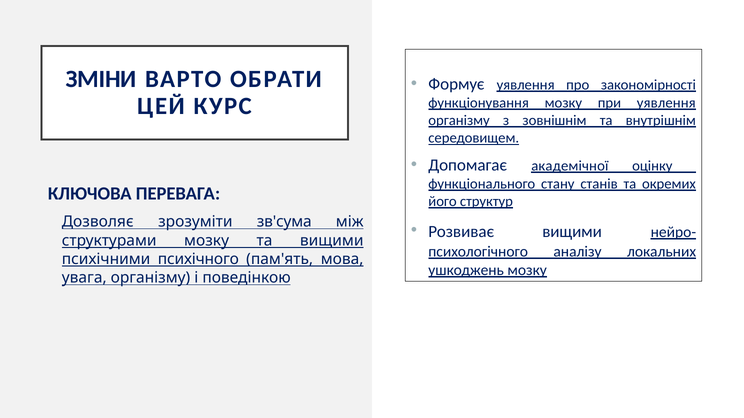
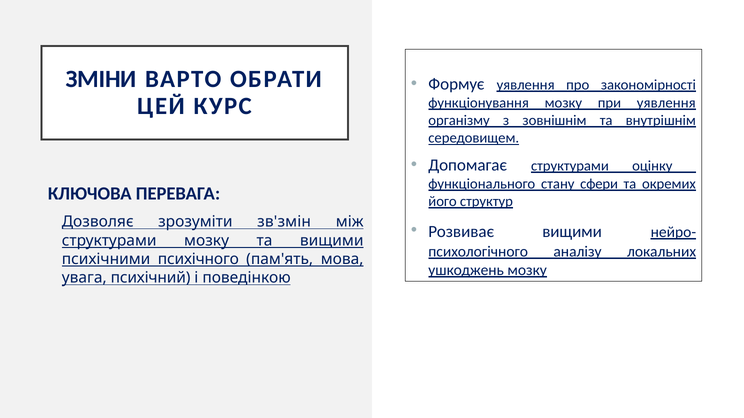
Допомагає академічної: академічної -> структурами (570, 166)
станів: станів -> сфери (599, 184)
зв'сума: зв'сума -> зв'змін (284, 222)
увага організму: організму -> психічний (151, 278)
